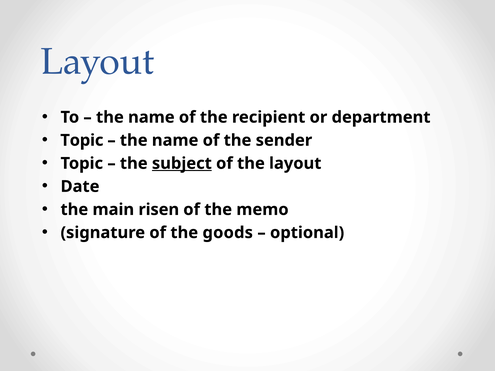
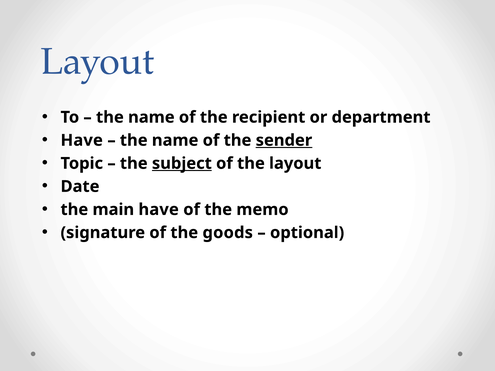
Topic: Topic -> Have (82, 140)
sender underline: none -> present (284, 140)
main risen: risen -> have (159, 210)
